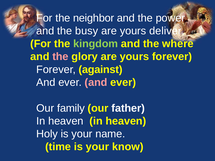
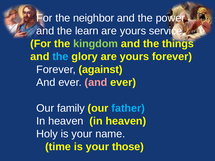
busy: busy -> learn (87, 31)
deliver: deliver -> service (167, 31)
where: where -> things (178, 44)
the colour: pink -> light blue (60, 57)
father colour: white -> light blue (128, 108)
know: know -> those (128, 147)
